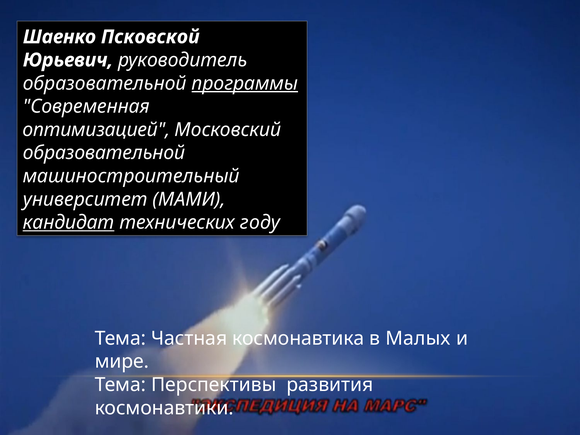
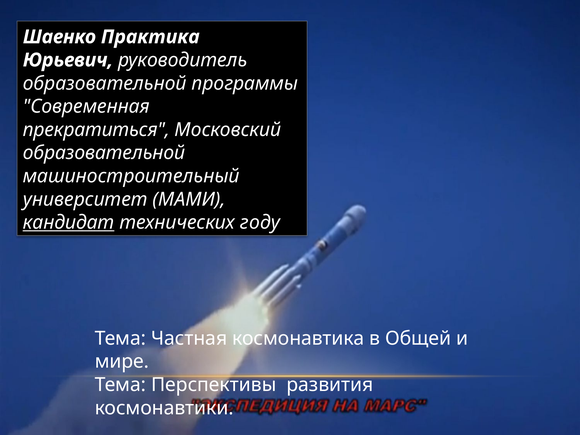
Псковской: Псковской -> Практика (150, 37)
программы underline: present -> none (245, 83)
оптимизацией: оптимизацией -> прекратиться (96, 130)
Малых: Малых -> Общей (418, 338)
